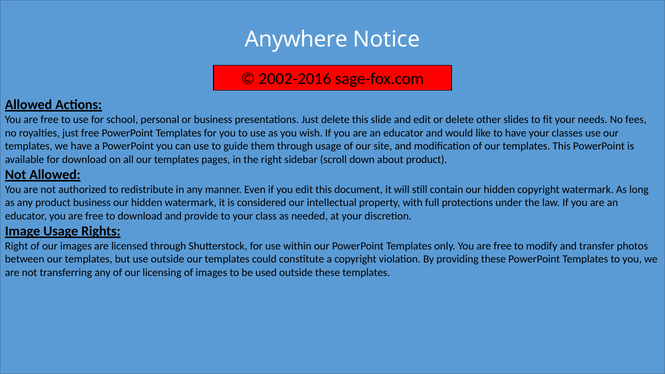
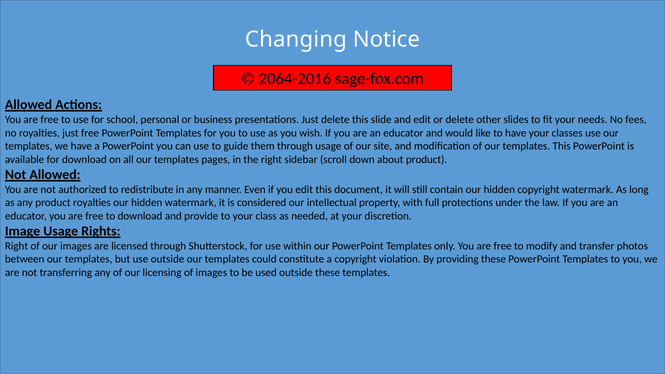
Anywhere: Anywhere -> Changing (296, 39)
2002-2016: 2002-2016 -> 2064-2016 (295, 79)
product business: business -> royalties (92, 203)
